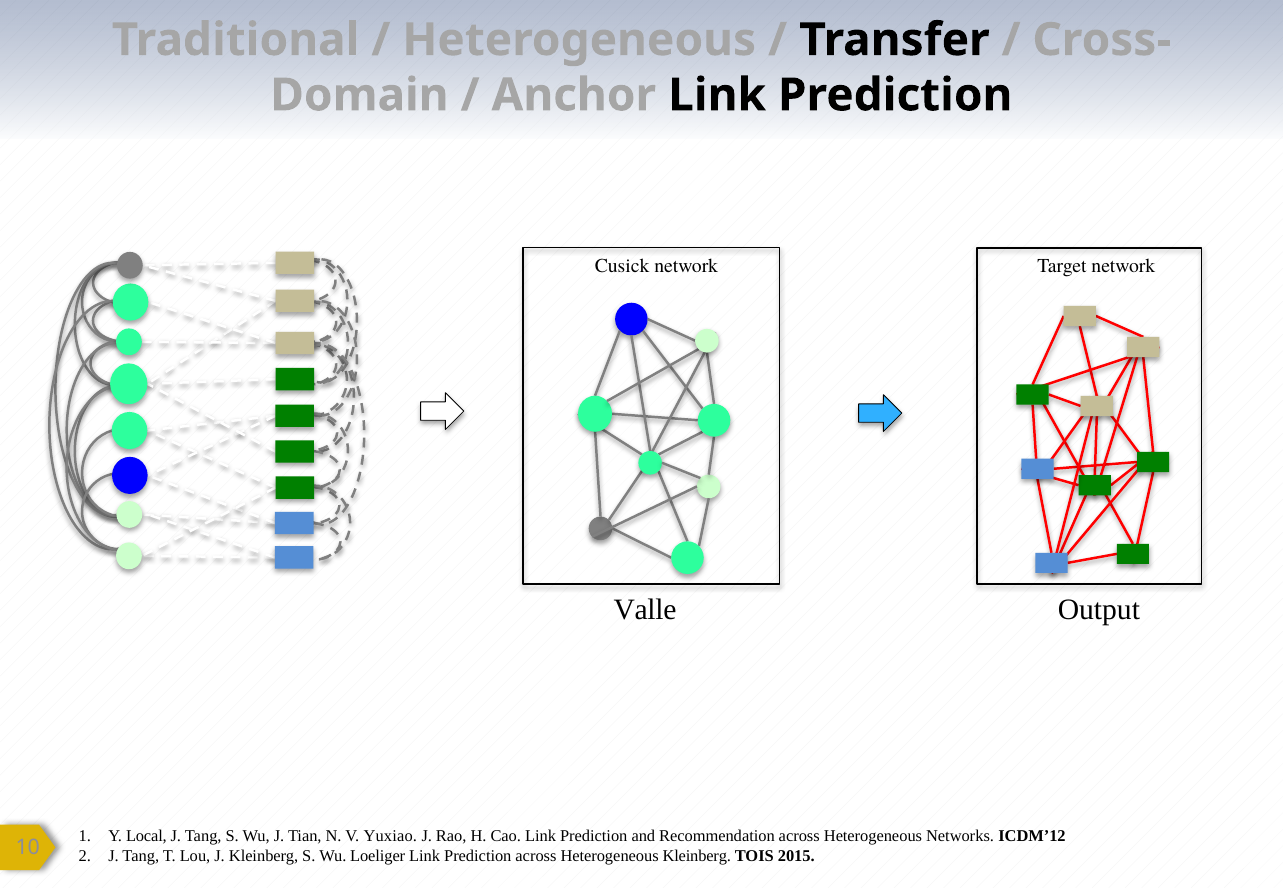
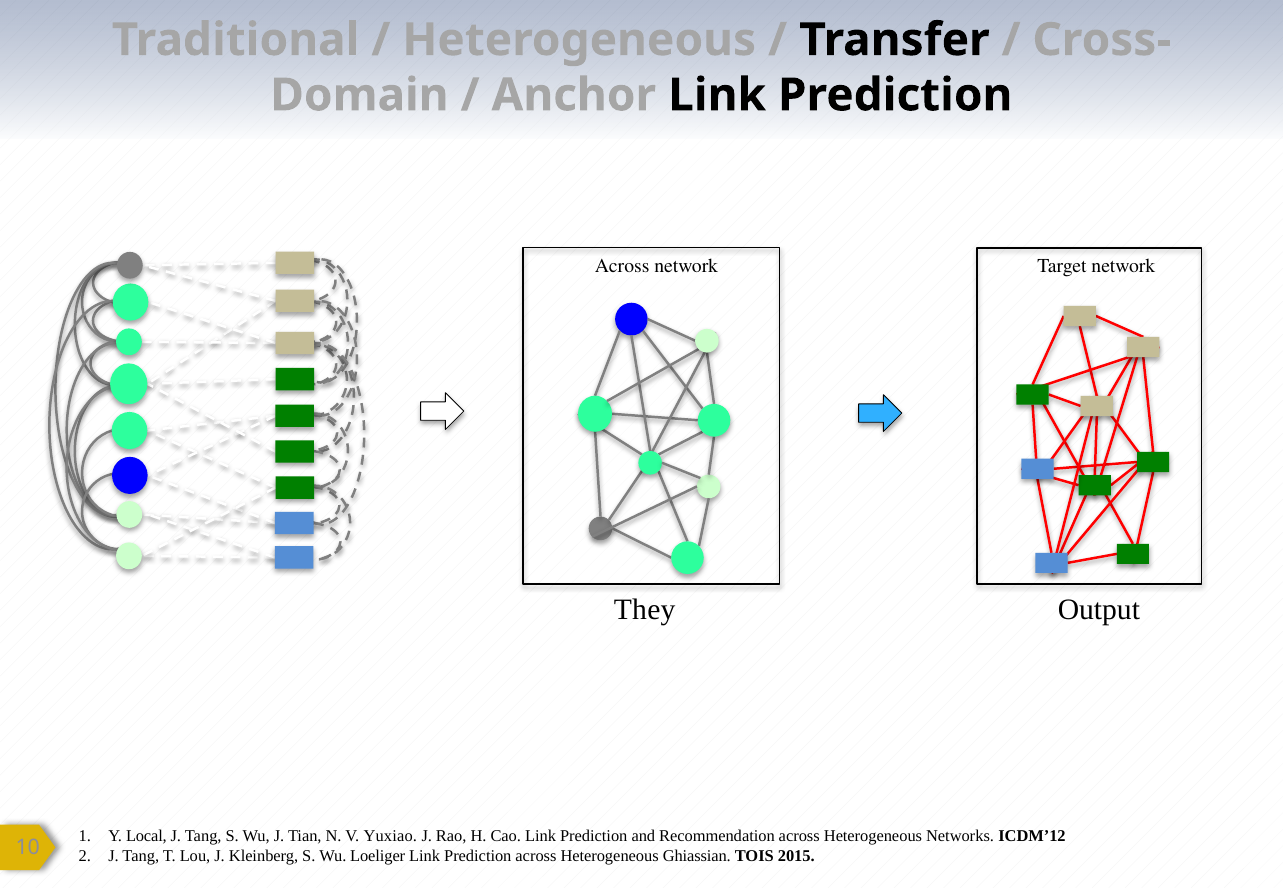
Cusick: Cusick -> Across (622, 266)
Valle: Valle -> They (645, 610)
Heterogeneous Kleinberg: Kleinberg -> Ghiassian (697, 856)
